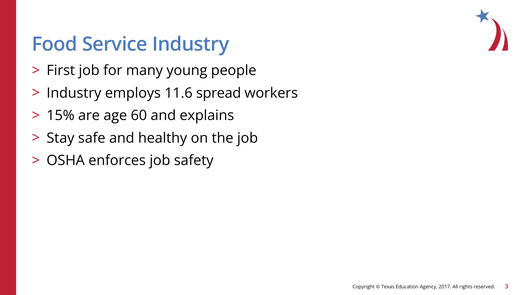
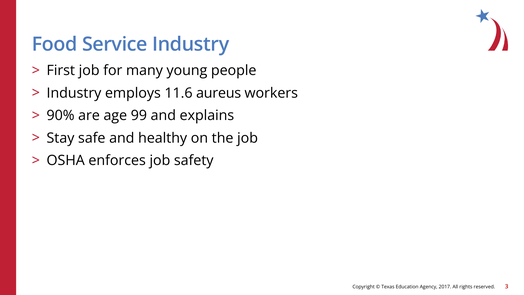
spread: spread -> aureus (219, 93)
15%: 15% -> 90% (61, 116)
60: 60 -> 99 (139, 116)
